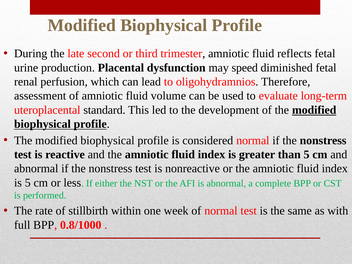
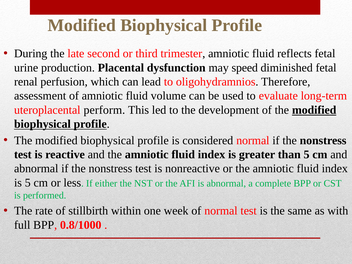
standard: standard -> perform (104, 110)
